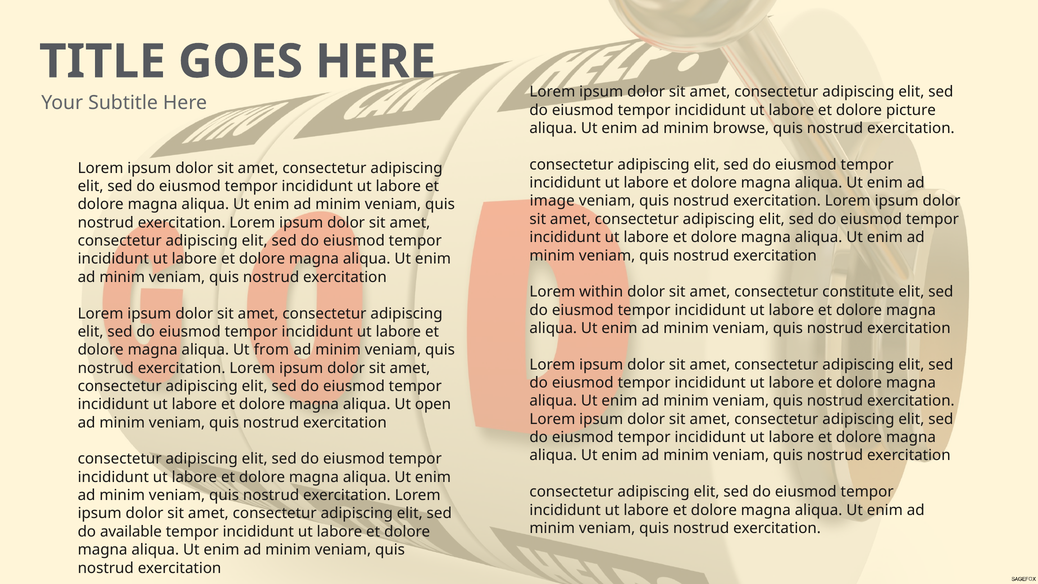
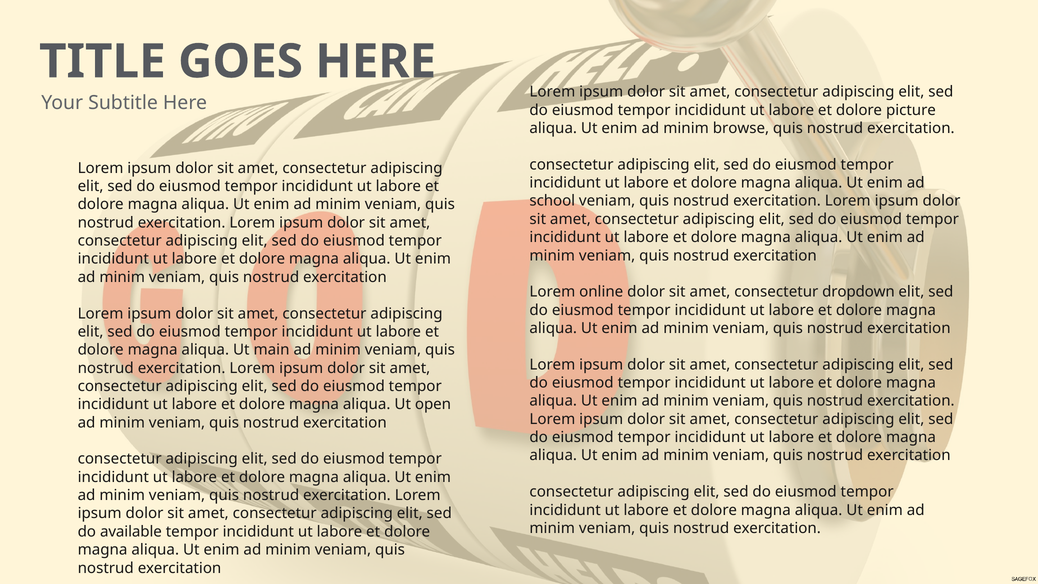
image: image -> school (552, 201)
within: within -> online (601, 292)
constitute: constitute -> dropdown (859, 292)
from: from -> main (272, 350)
